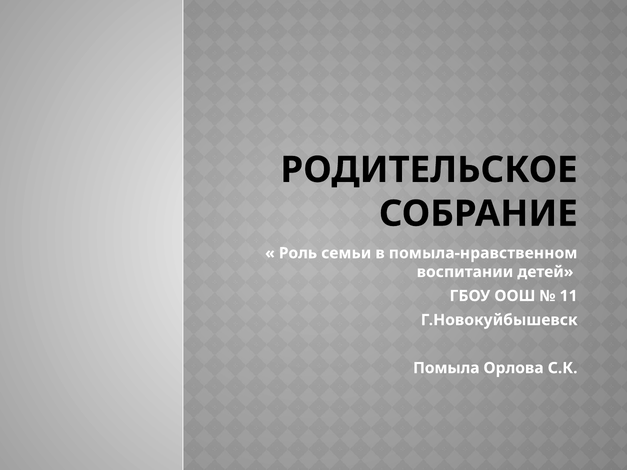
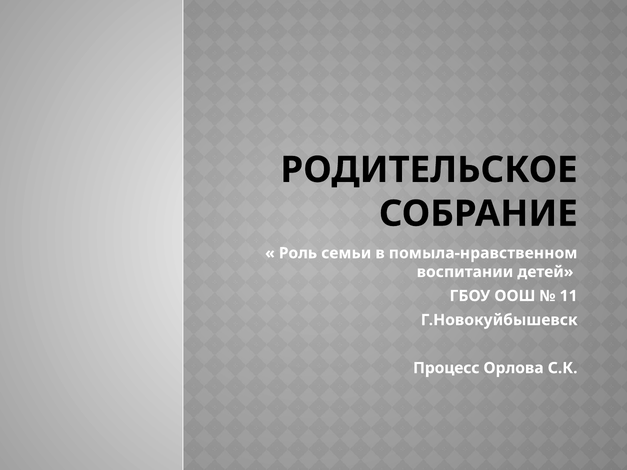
Помыла: Помыла -> Процесс (446, 368)
